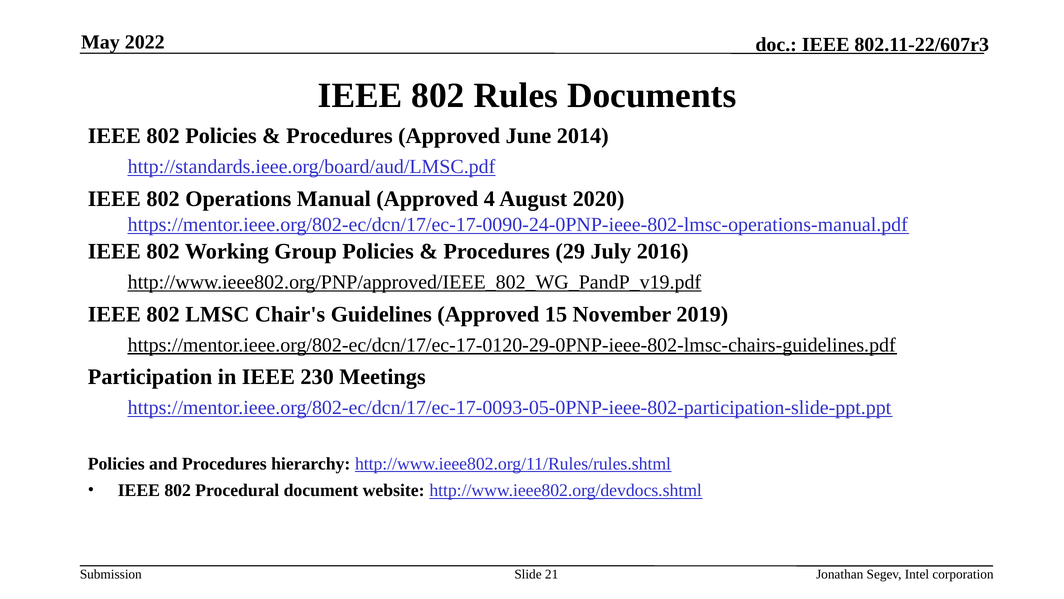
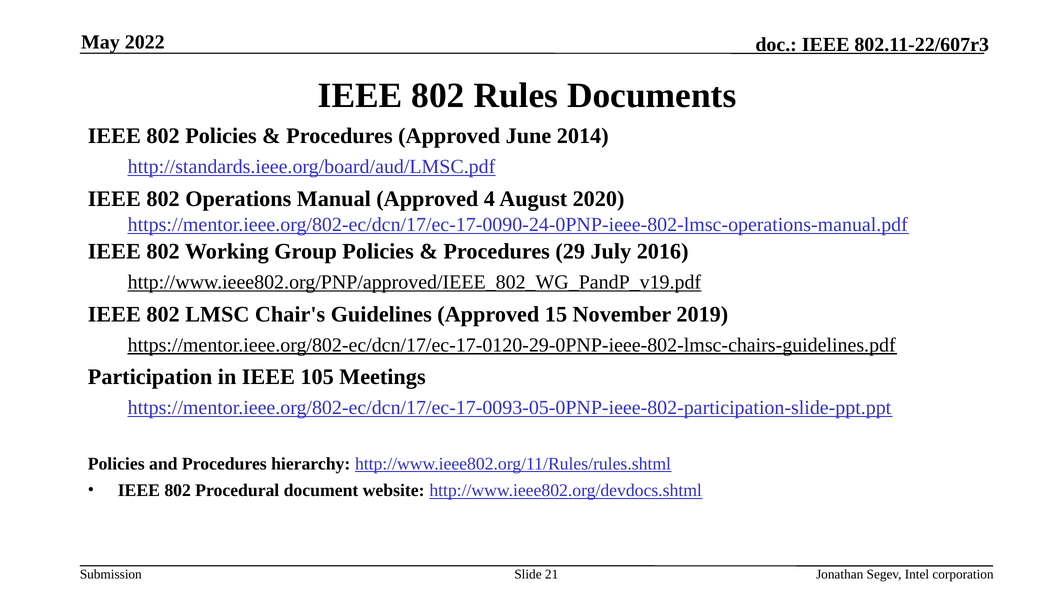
230: 230 -> 105 (317, 377)
